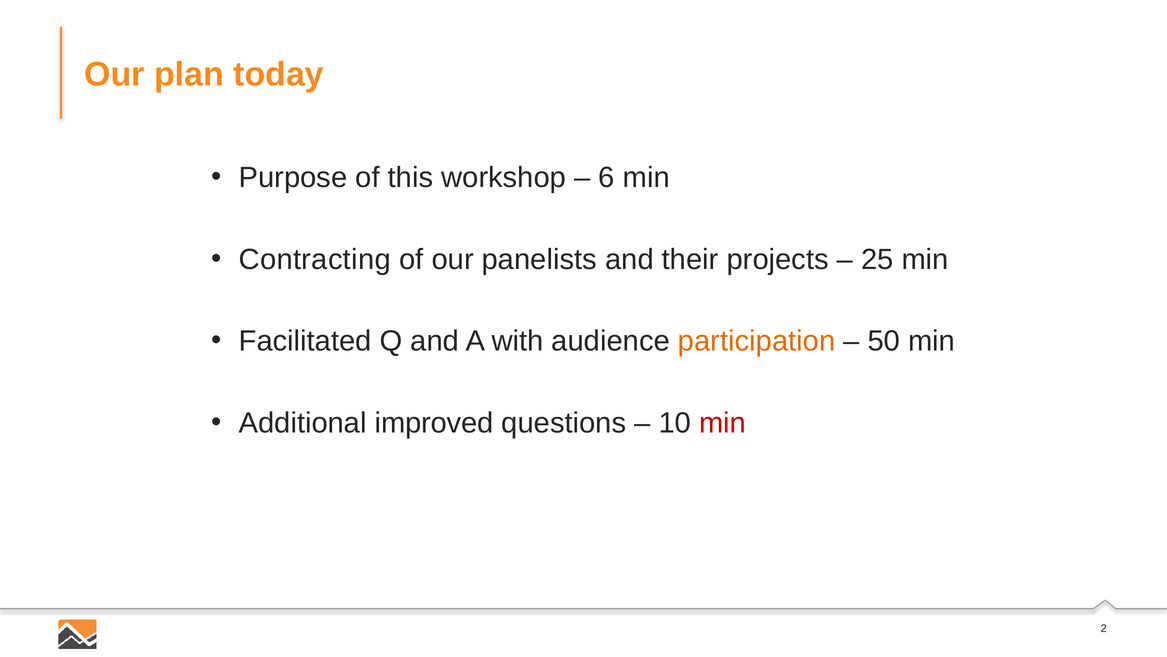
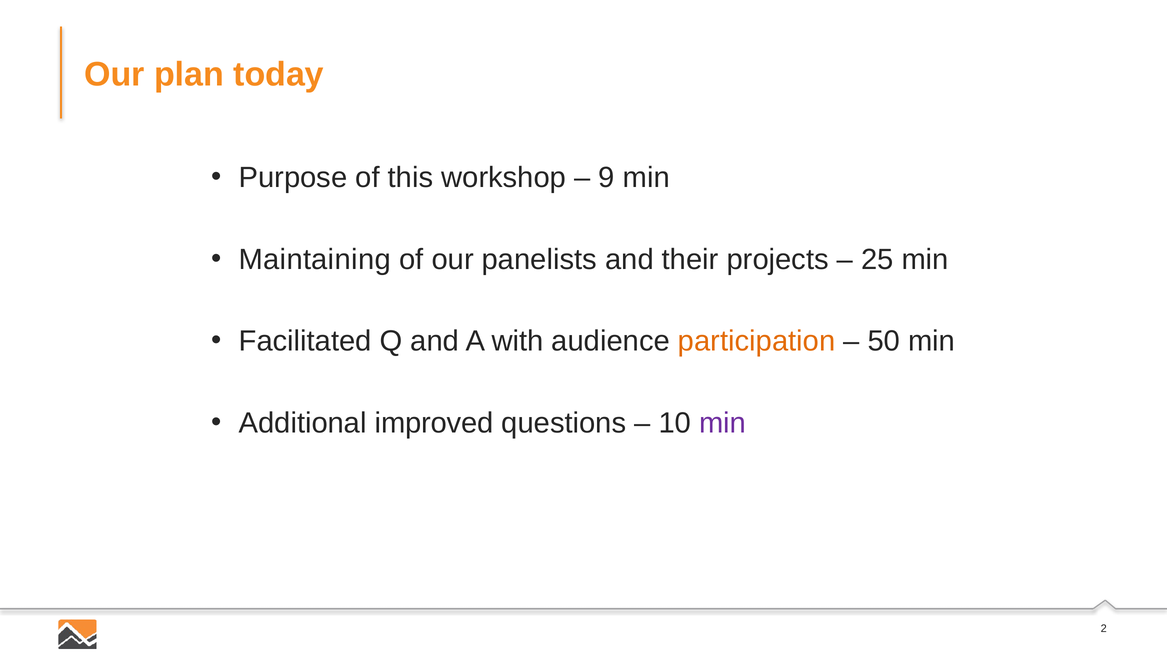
6: 6 -> 9 (607, 178)
Contracting: Contracting -> Maintaining (315, 259)
min colour: red -> purple (723, 423)
